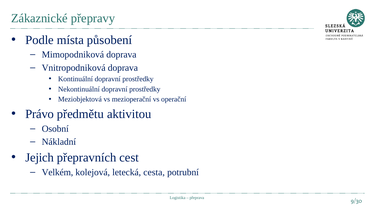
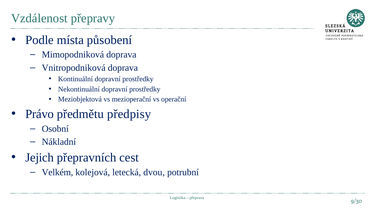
Zákaznické: Zákaznické -> Vzdálenost (39, 18)
aktivitou: aktivitou -> předpisy (129, 114)
cesta: cesta -> dvou (154, 173)
